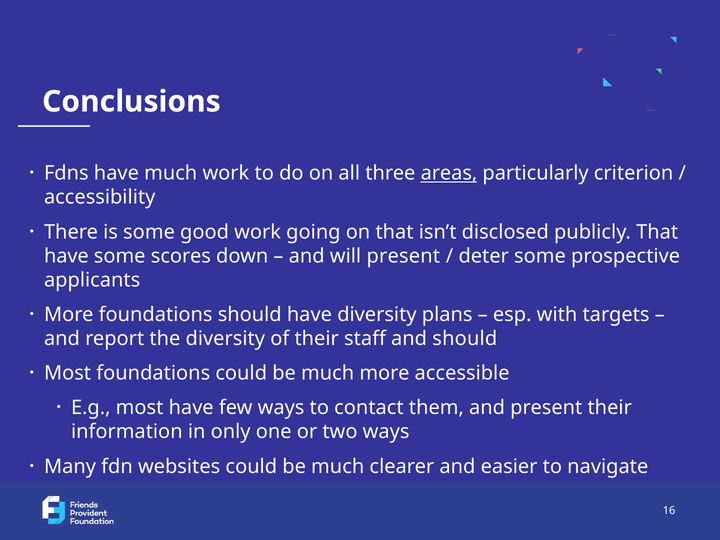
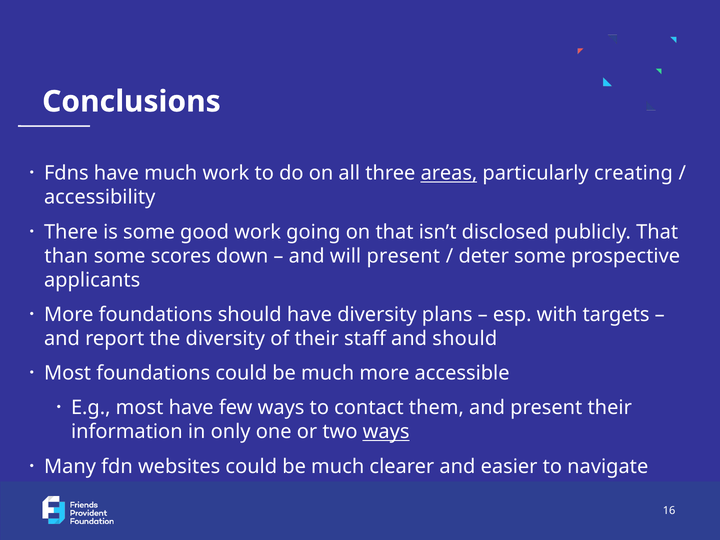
criterion: criterion -> creating (633, 173)
have: have -> than (66, 256)
ways underline: none -> present (386, 432)
